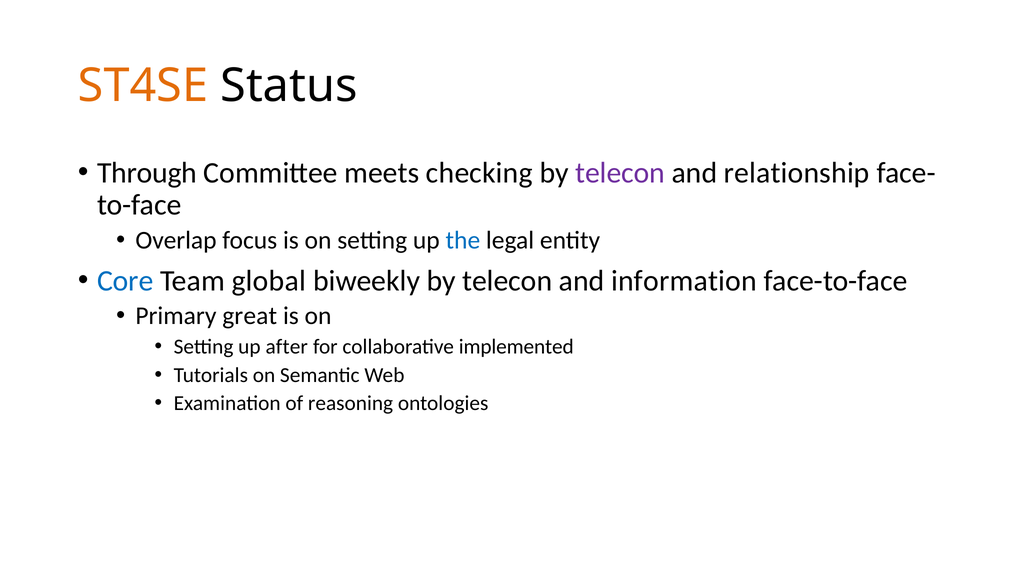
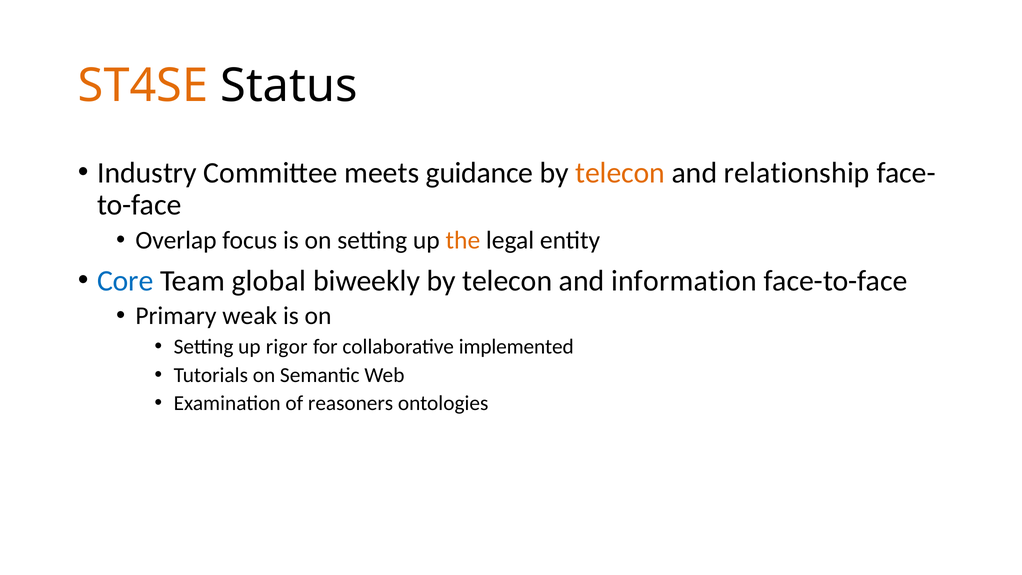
Through: Through -> Industry (147, 173)
checking: checking -> guidance (480, 173)
telecon colour: purple -> orange (620, 173)
the colour: blue -> orange (463, 240)
great: great -> weak (250, 316)
after: after -> rigor (287, 347)
reasoning: reasoning -> reasoners (351, 403)
